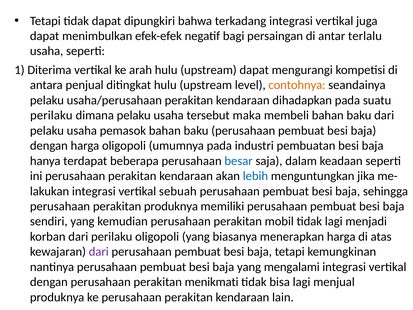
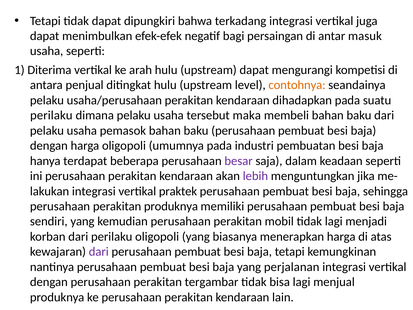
terlalu: terlalu -> masuk (365, 36)
besar colour: blue -> purple (239, 161)
lebih colour: blue -> purple (255, 176)
sebuah: sebuah -> praktek (178, 191)
mengalami: mengalami -> perjalanan (292, 267)
menikmati: menikmati -> tergambar (212, 282)
